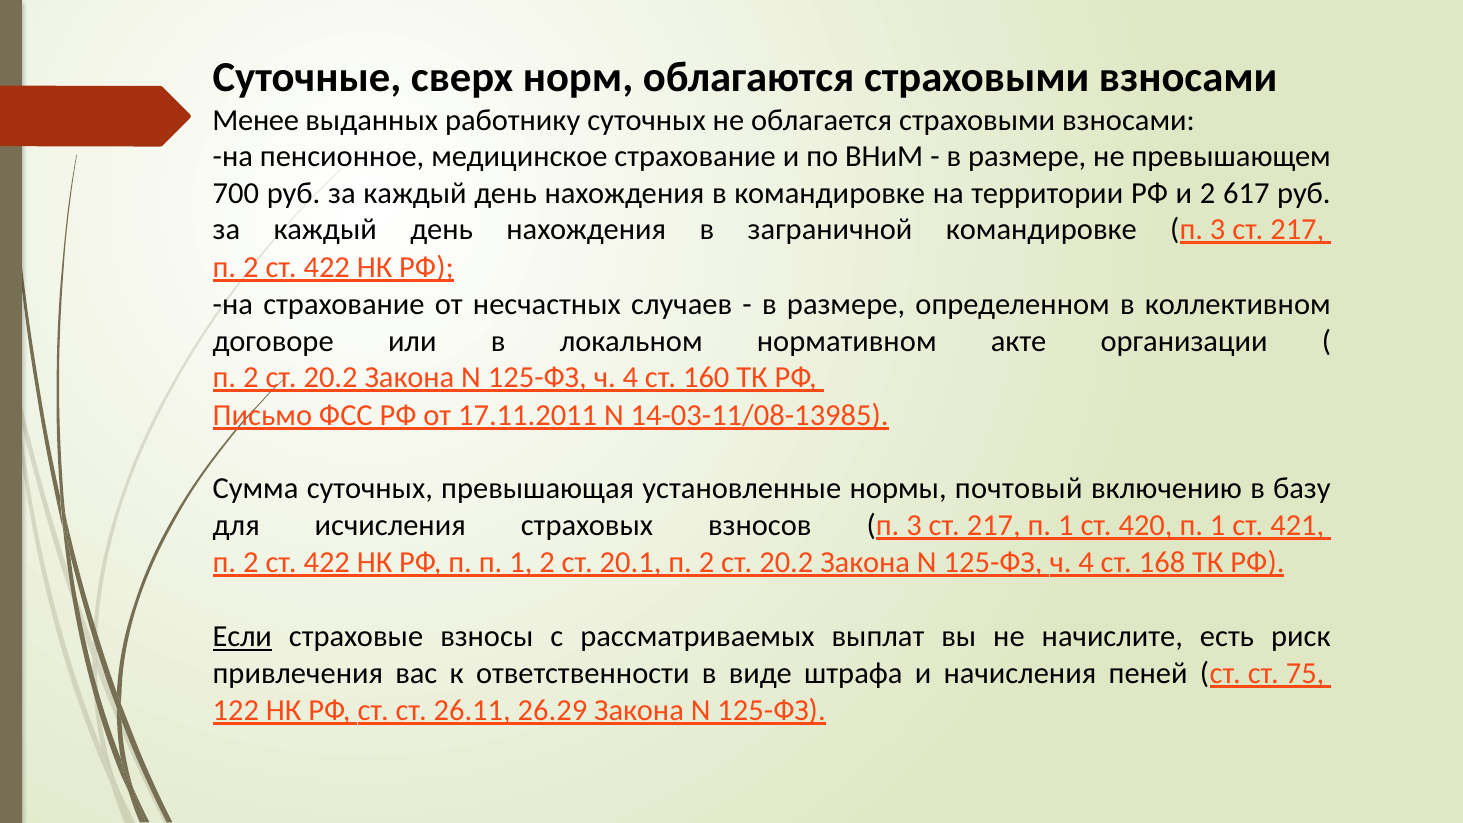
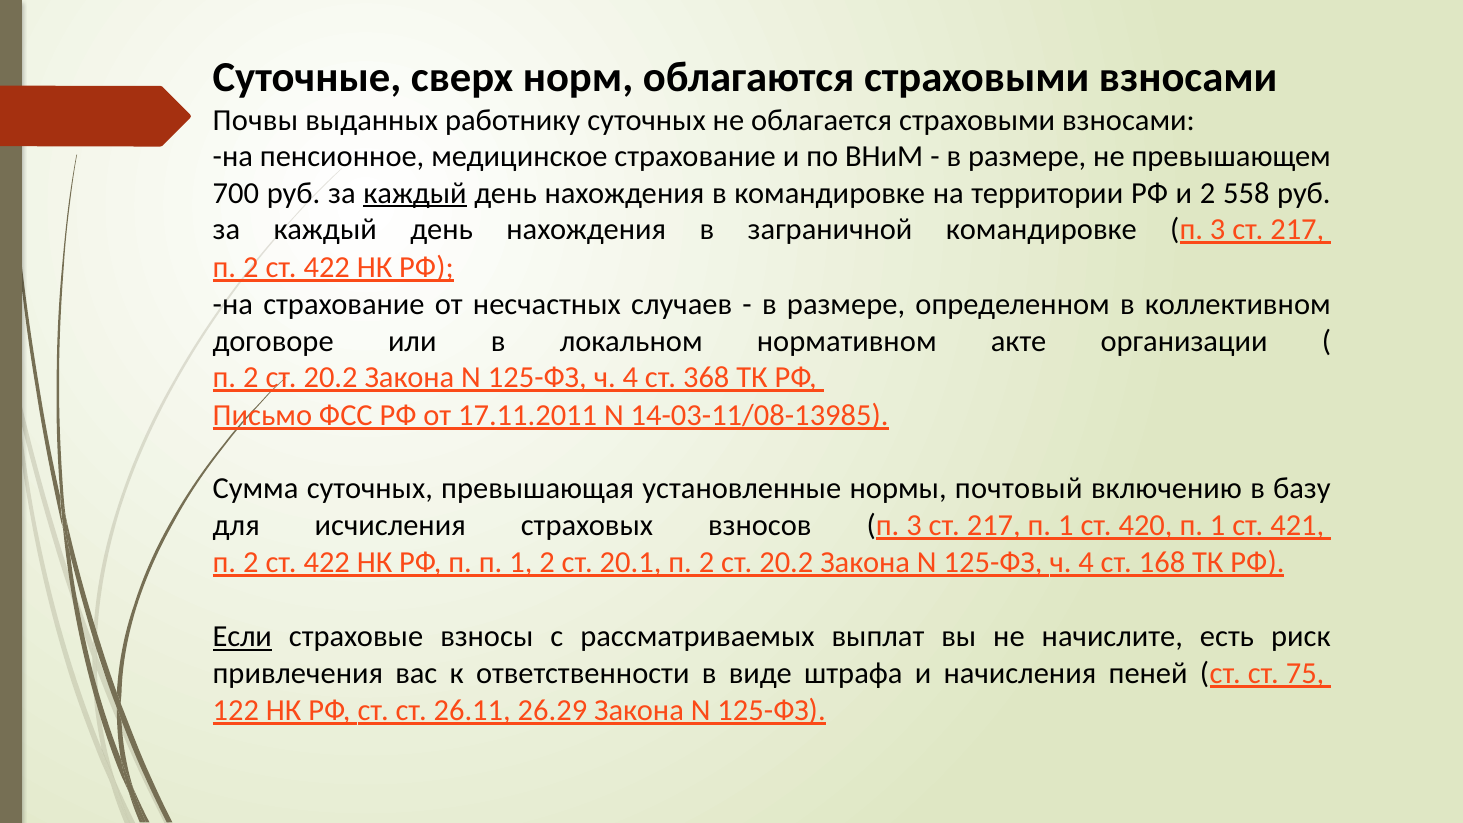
Менее: Менее -> Почвы (255, 120)
каждый underline: none -> present (415, 193)
617: 617 -> 558 (1246, 193)
160: 160 -> 368 (706, 378)
